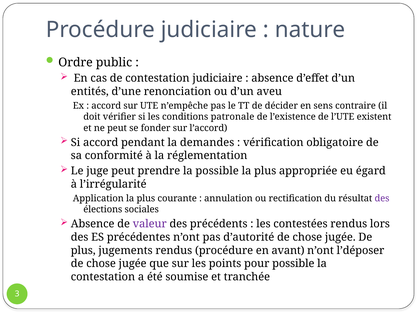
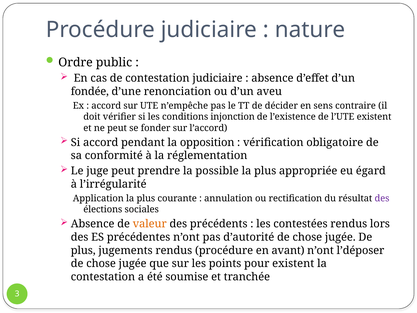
entités: entités -> fondée (90, 91)
patronale: patronale -> injonction (233, 117)
demandes: demandes -> opposition (207, 142)
valeur colour: purple -> orange (150, 224)
pour possible: possible -> existent (293, 263)
